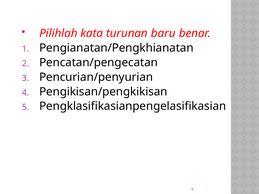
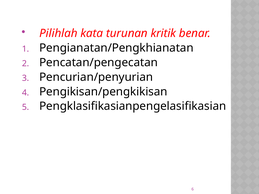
baru: baru -> kritik (163, 33)
